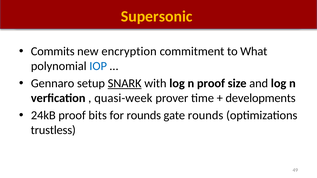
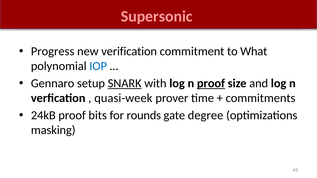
Supersonic colour: yellow -> pink (157, 17)
Commits: Commits -> Progress (53, 51)
encryption: encryption -> verification (129, 51)
proof underline: none -> present (211, 84)
developments: developments -> commitments (261, 98)
gate rounds: rounds -> degree (206, 116)
trustless: trustless -> masking (53, 130)
